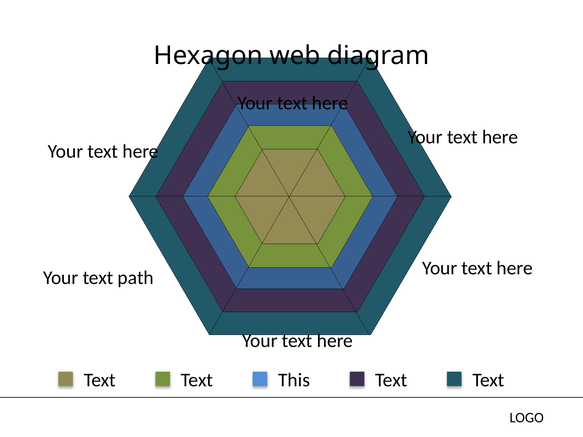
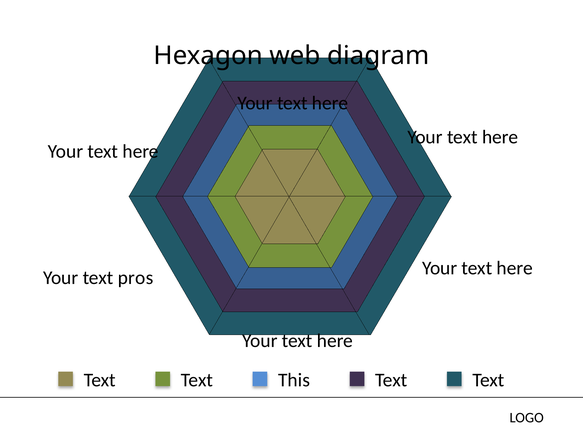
path: path -> pros (136, 278)
